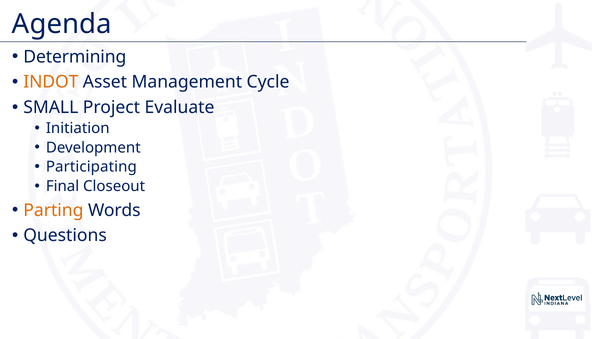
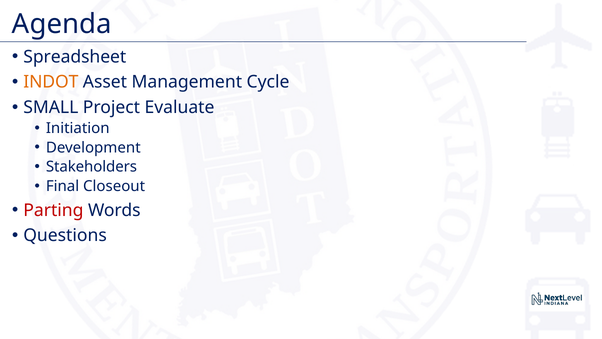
Determining: Determining -> Spreadsheet (75, 57)
Participating: Participating -> Stakeholders (91, 167)
Parting colour: orange -> red (53, 210)
